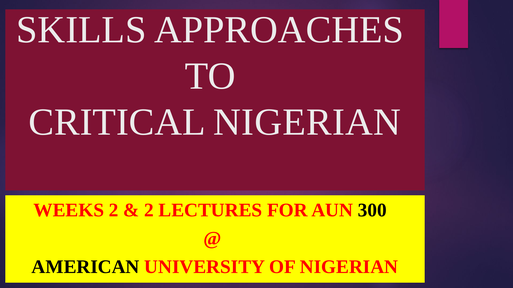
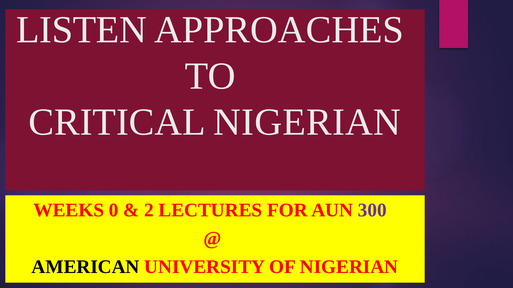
SKILLS: SKILLS -> LISTEN (82, 30)
WEEKS 2: 2 -> 0 (114, 210)
300 colour: black -> purple (372, 210)
